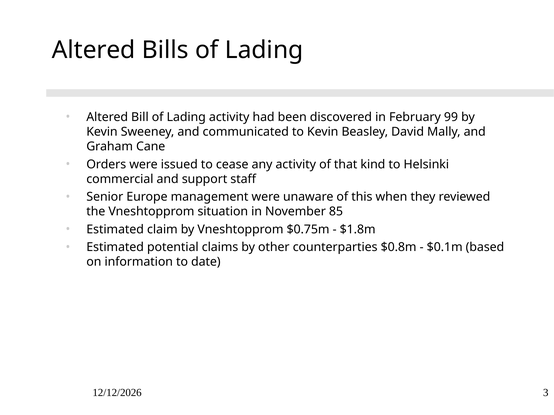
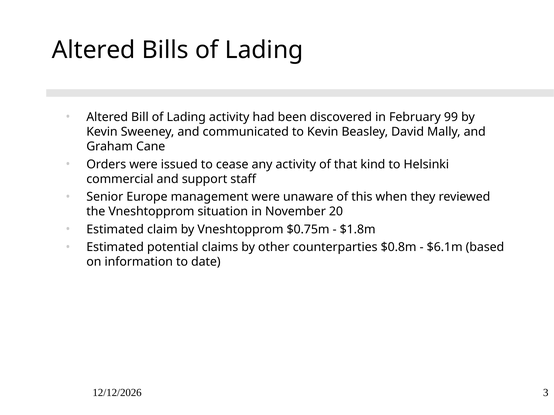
85: 85 -> 20 (336, 212)
$0.1m: $0.1m -> $6.1m (445, 247)
